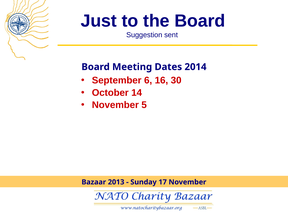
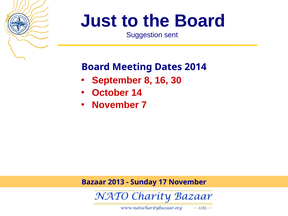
6: 6 -> 8 (148, 80)
5: 5 -> 7 (144, 105)
